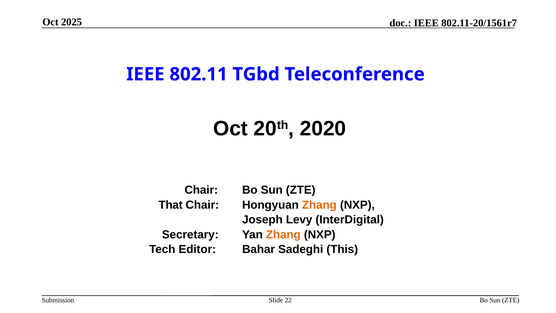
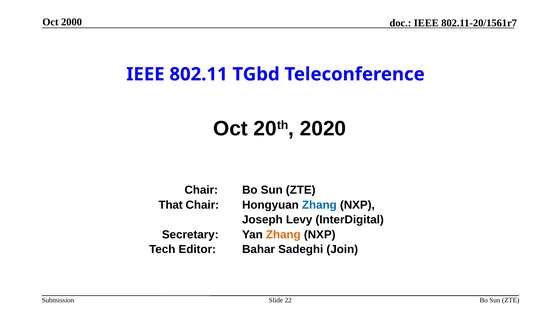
2025: 2025 -> 2000 (72, 22)
Zhang colour: orange -> blue (319, 205)
This: This -> Join (342, 249)
